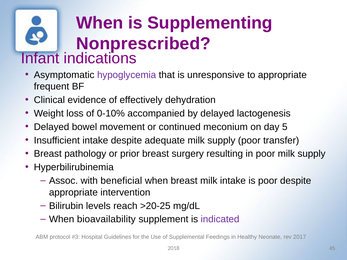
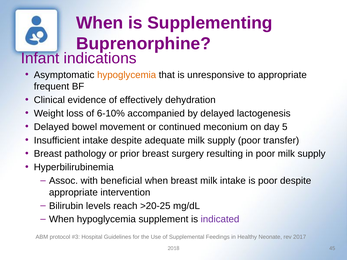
Nonprescribed: Nonprescribed -> Buprenorphine (144, 44)
hypoglycemia colour: purple -> orange (127, 75)
0-10%: 0-10% -> 6-10% (111, 113)
When bioavailability: bioavailability -> hypoglycemia (106, 220)
